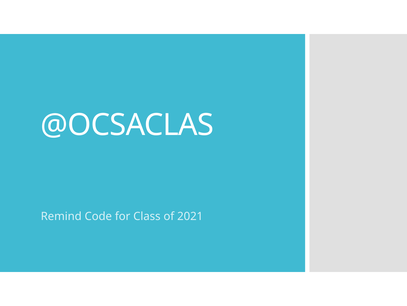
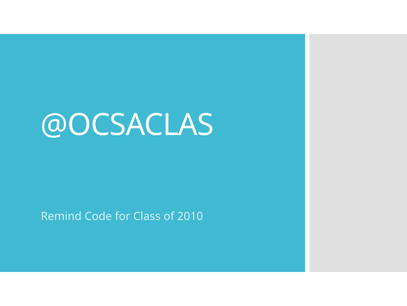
2021: 2021 -> 2010 (190, 216)
